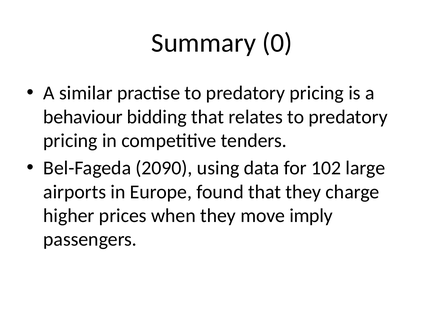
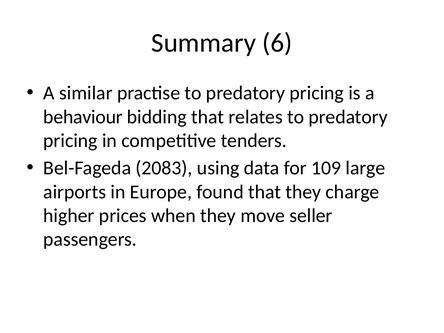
0: 0 -> 6 (277, 43)
2090: 2090 -> 2083 (164, 168)
102: 102 -> 109 (326, 168)
imply: imply -> seller (311, 216)
